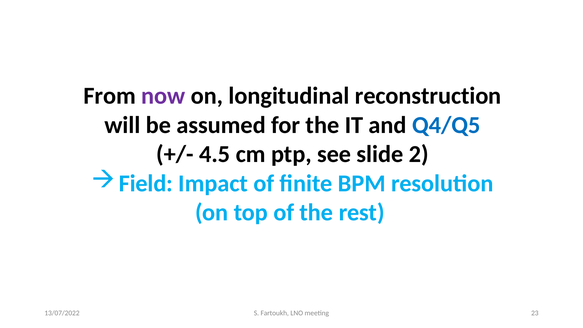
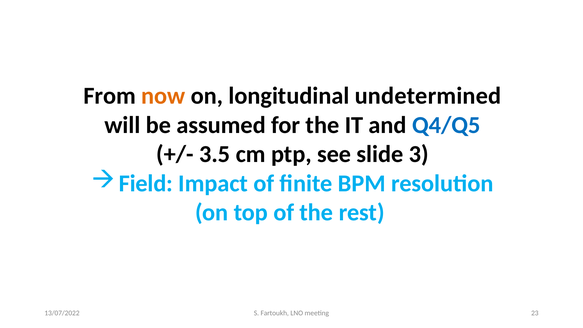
now colour: purple -> orange (163, 96)
reconstruction: reconstruction -> undetermined (428, 96)
4.5: 4.5 -> 3.5 (215, 154)
2: 2 -> 3 (419, 154)
